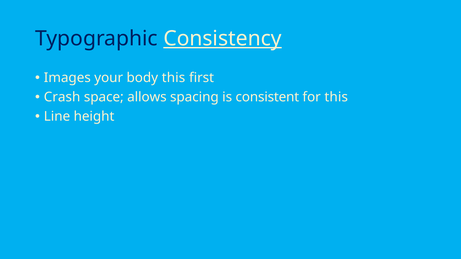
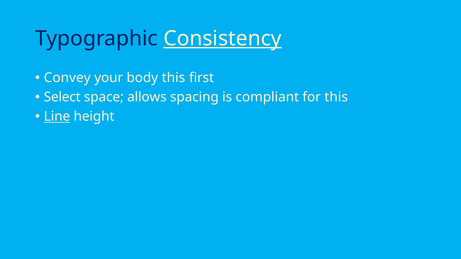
Images: Images -> Convey (67, 78)
Crash: Crash -> Select (62, 97)
consistent: consistent -> compliant (267, 97)
Line underline: none -> present (57, 117)
